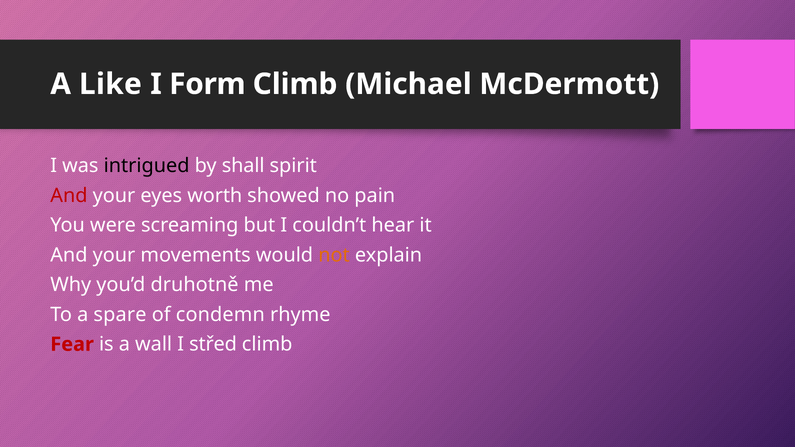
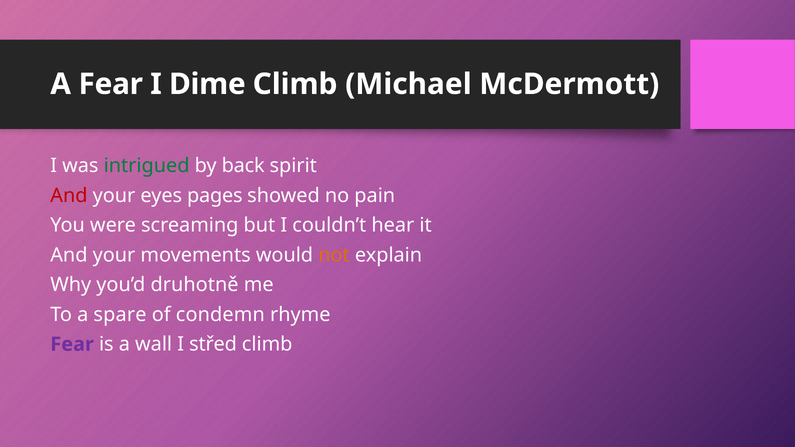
A Like: Like -> Fear (111, 84)
Form: Form -> Dime (207, 84)
intrigued colour: black -> green (147, 166)
shall: shall -> back (243, 166)
worth: worth -> pages (215, 196)
Fear colour: red -> purple (72, 344)
